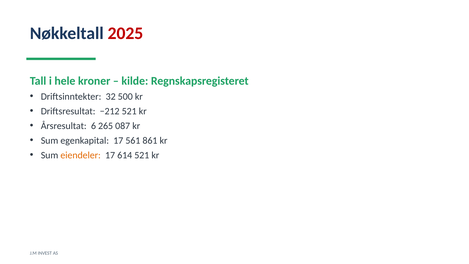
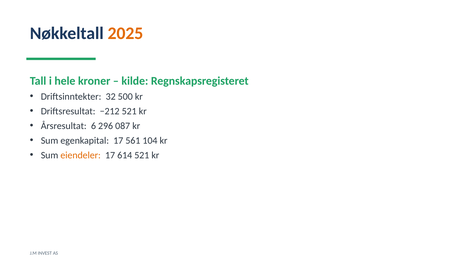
2025 colour: red -> orange (125, 33)
265: 265 -> 296 (106, 126)
861: 861 -> 104 (150, 140)
